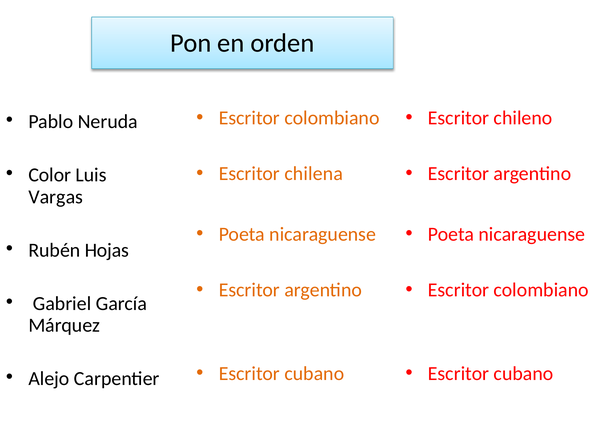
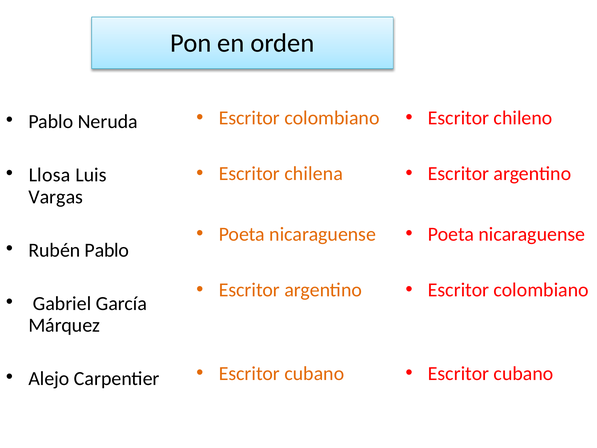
Color: Color -> Llosa (50, 175)
Rubén Hojas: Hojas -> Pablo (107, 250)
